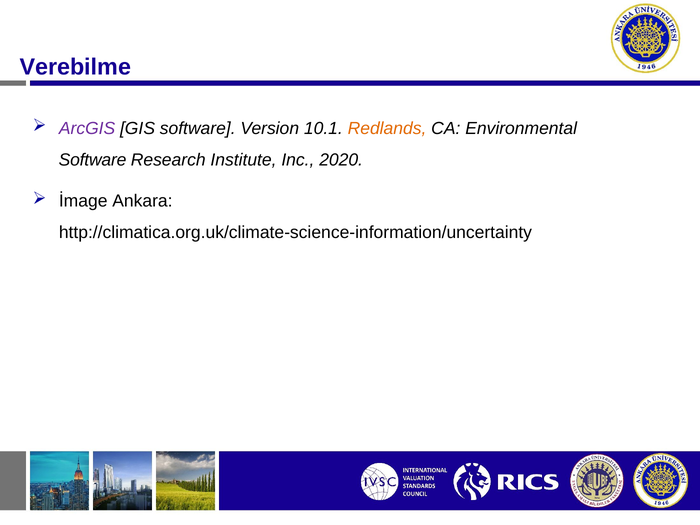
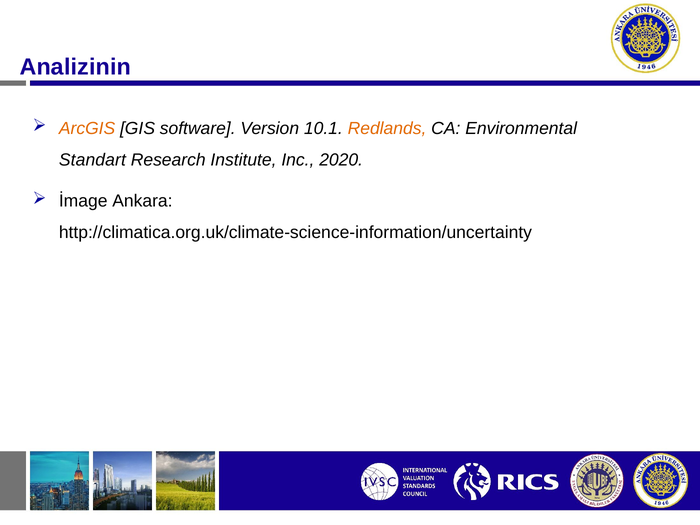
Verebilme: Verebilme -> Analizinin (75, 67)
ArcGIS colour: purple -> orange (87, 128)
Software: Software -> Standart (92, 160)
